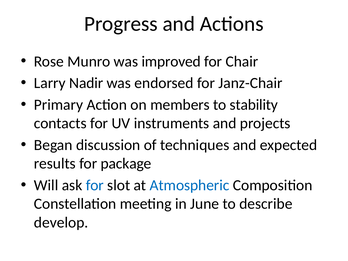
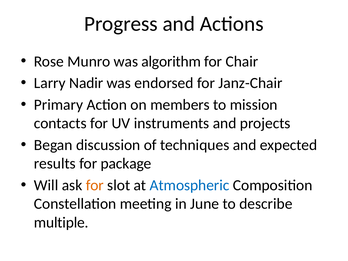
improved: improved -> algorithm (171, 61)
stability: stability -> mission (254, 105)
for colour: blue -> orange (95, 185)
develop: develop -> multiple (61, 222)
